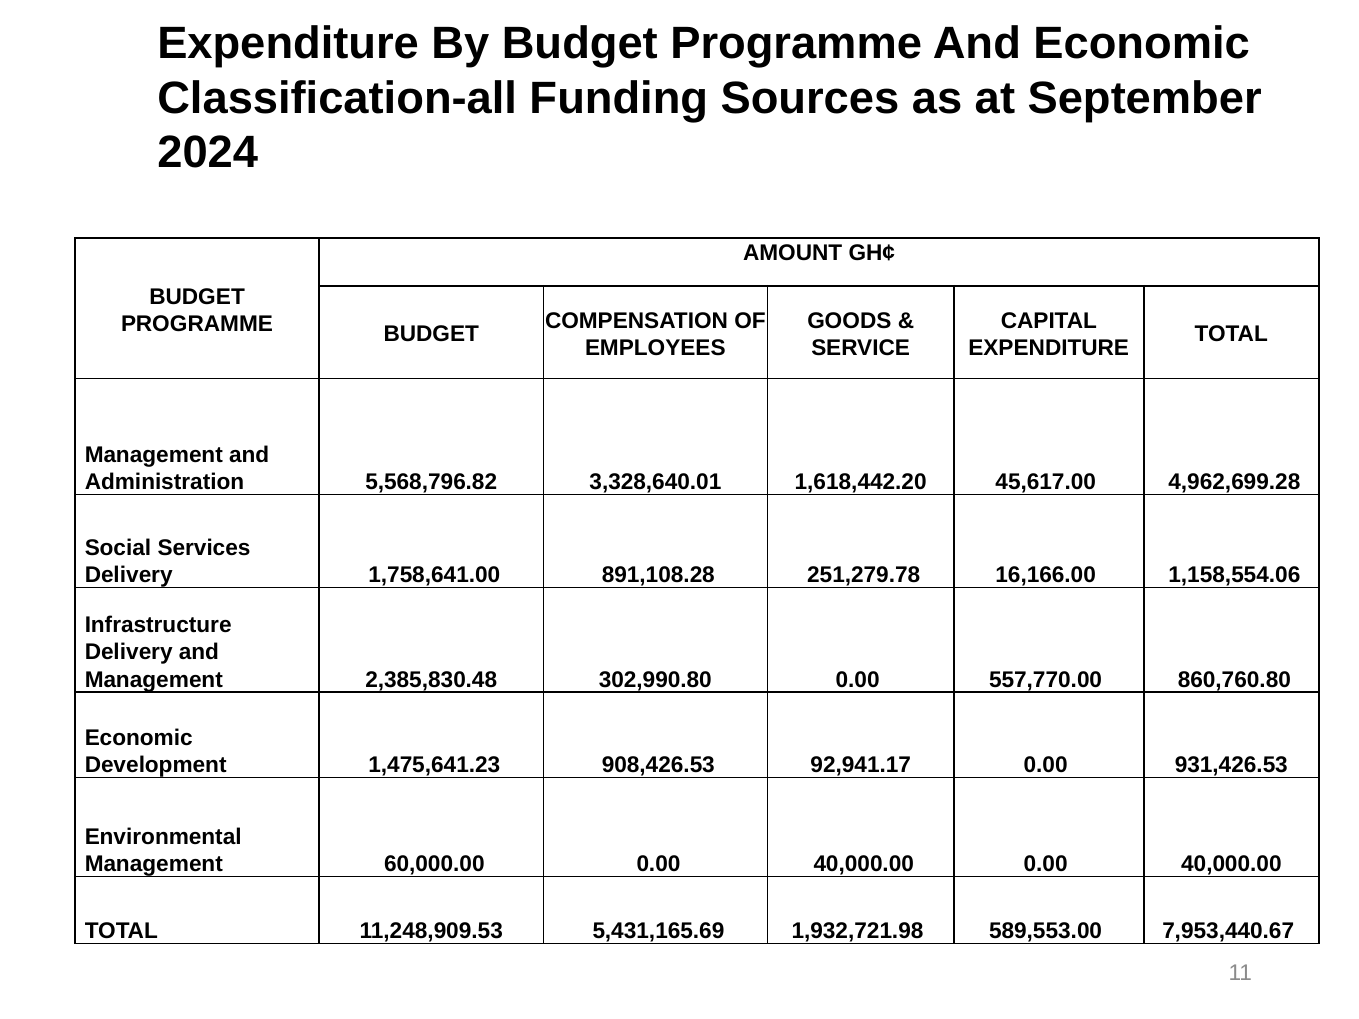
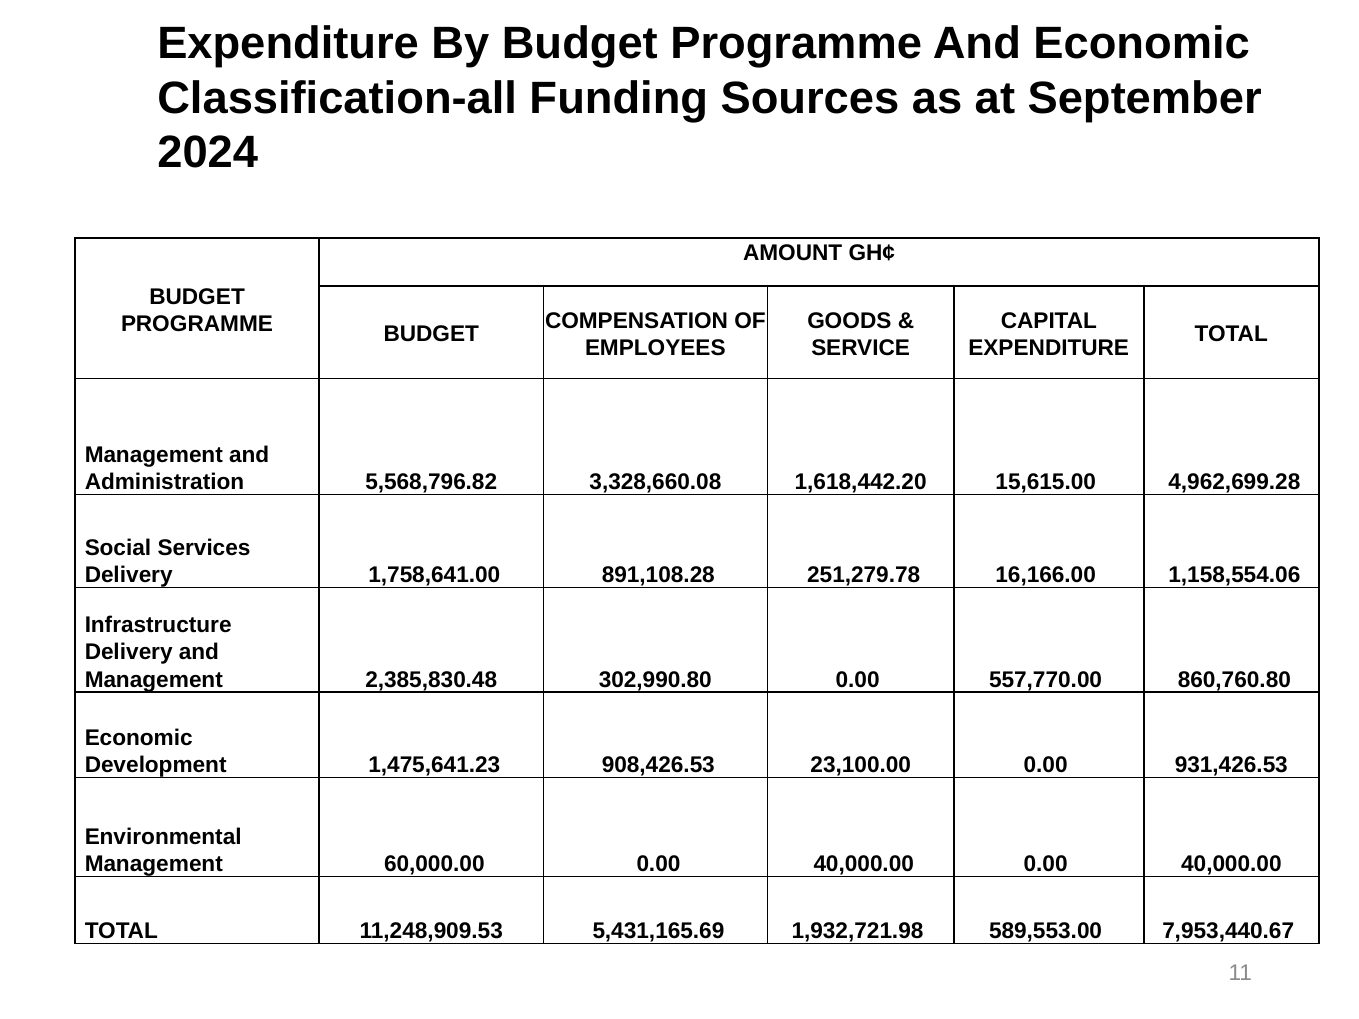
3,328,640.01: 3,328,640.01 -> 3,328,660.08 (655, 482)
45,617.00: 45,617.00 -> 15,615.00 (1046, 482)
92,941.17: 92,941.17 -> 23,100.00 (861, 765)
